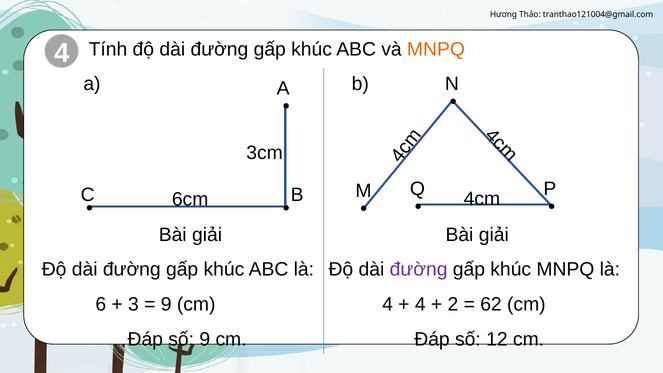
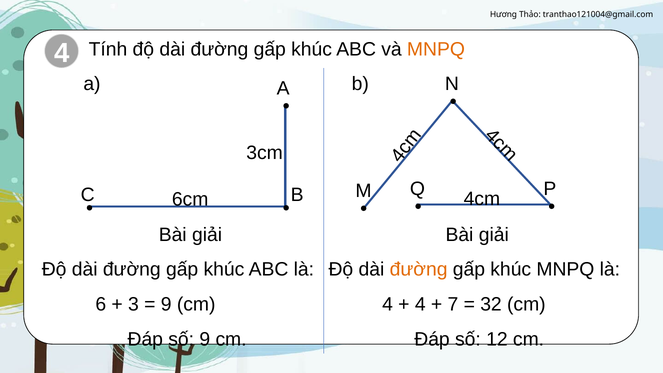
đường colour: purple -> orange (419, 269)
2: 2 -> 7 (453, 304)
62: 62 -> 32 (491, 304)
